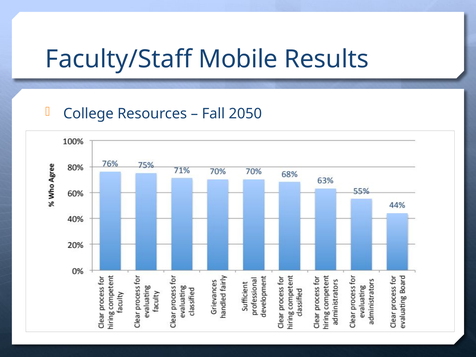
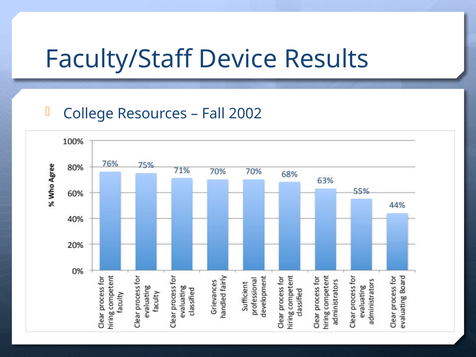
Mobile: Mobile -> Device (238, 59)
2050: 2050 -> 2002 (245, 114)
